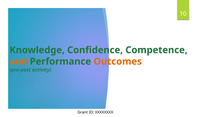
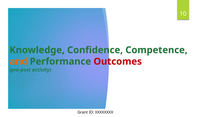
Outcomes colour: orange -> red (118, 61)
